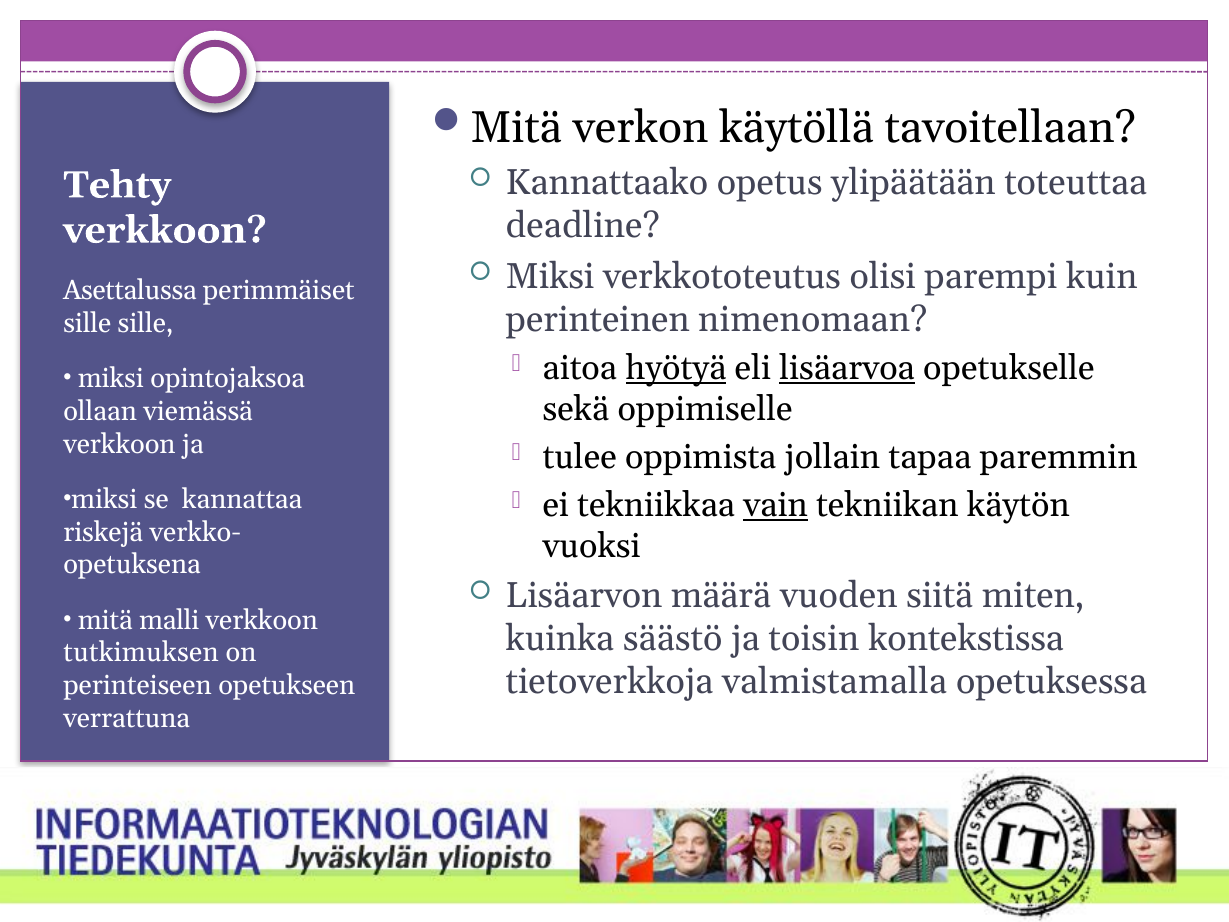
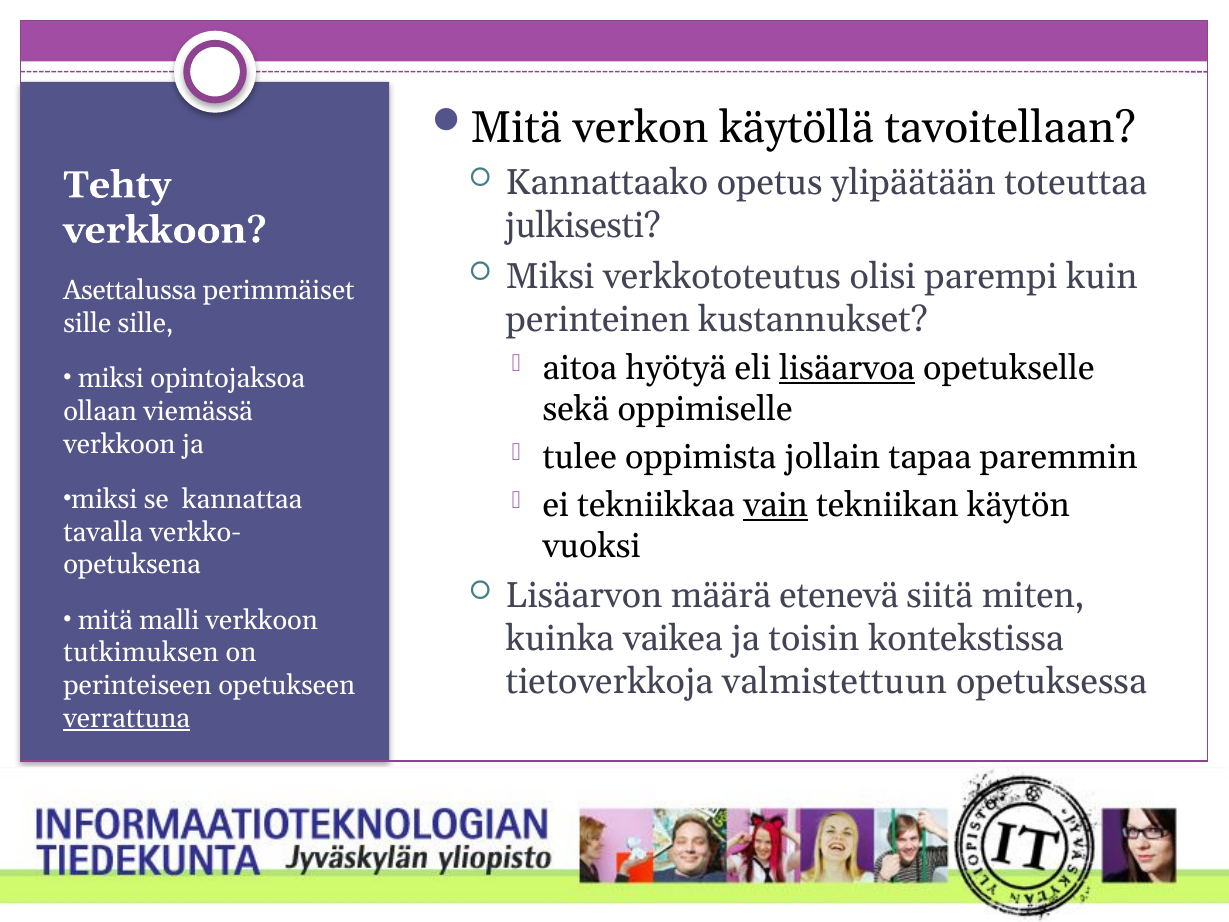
deadline: deadline -> julkisesti (583, 226)
nimenomaan: nimenomaan -> kustannukset (813, 320)
hyötyä underline: present -> none (676, 368)
riskejä: riskejä -> tavalla (103, 532)
vuoden: vuoden -> etenevä (839, 595)
säästö: säästö -> vaikea (673, 638)
valmistamalla: valmistamalla -> valmistettuun (835, 681)
verrattuna underline: none -> present (127, 718)
